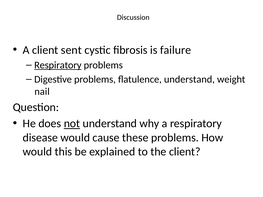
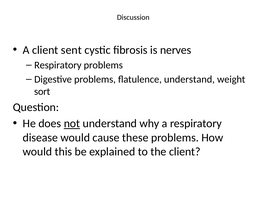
failure: failure -> nerves (176, 50)
Respiratory underline: present -> none (58, 65)
nail: nail -> sort (42, 92)
